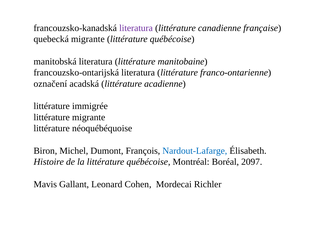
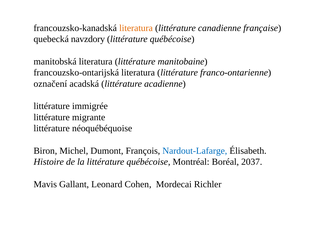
literatura colour: purple -> orange (136, 28)
quebecká migrante: migrante -> navzdory (88, 39)
2097: 2097 -> 2037 (252, 162)
